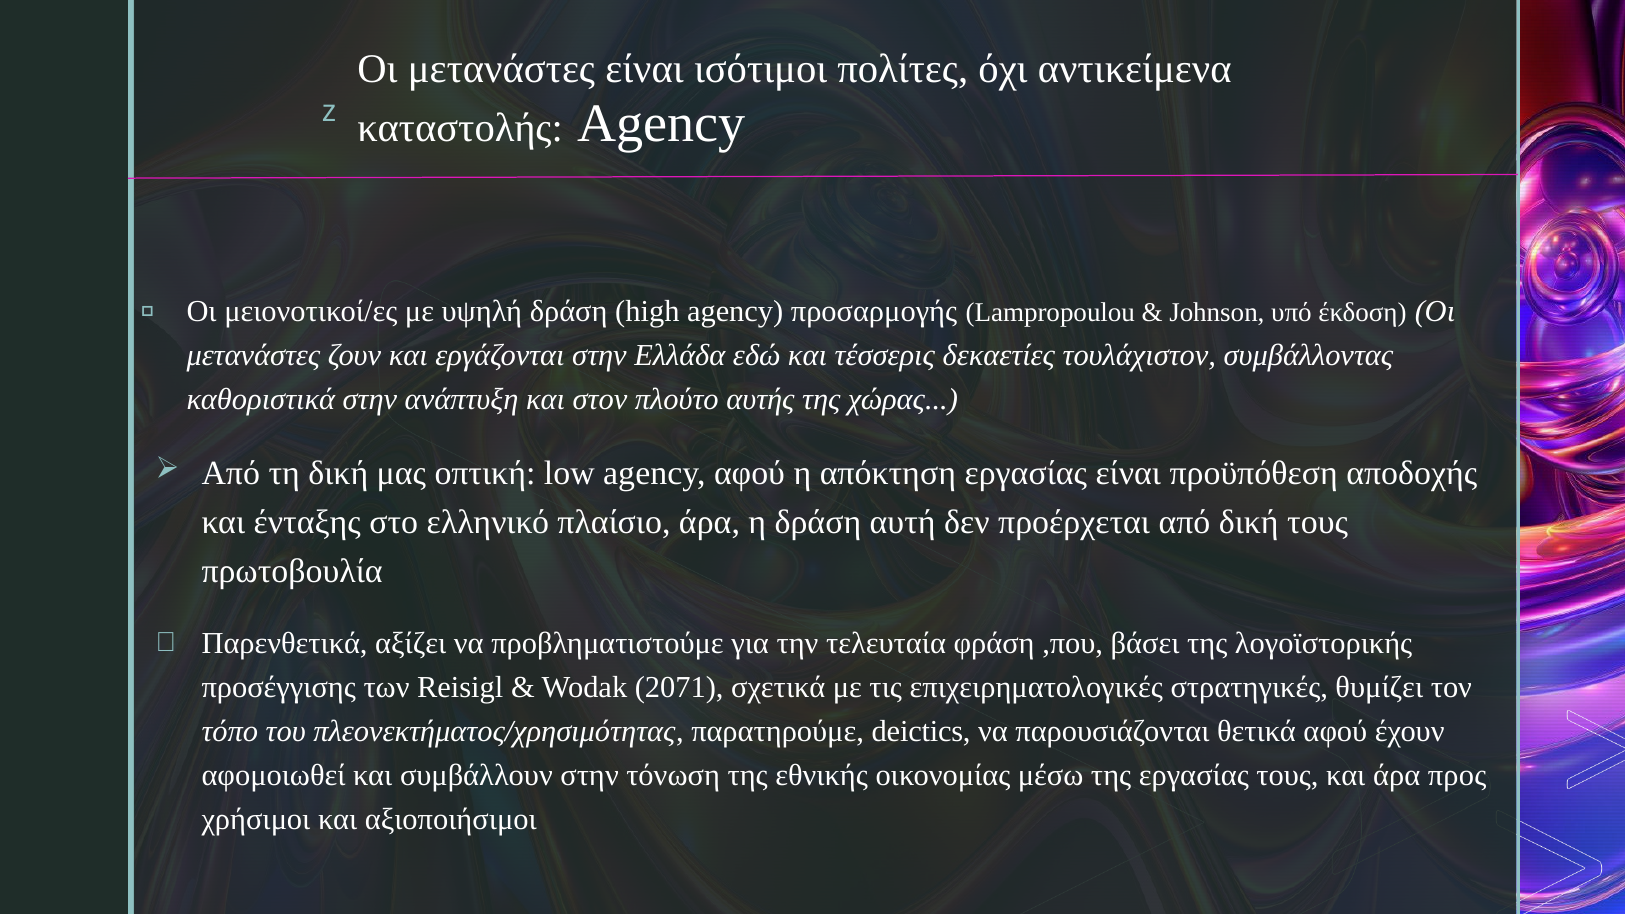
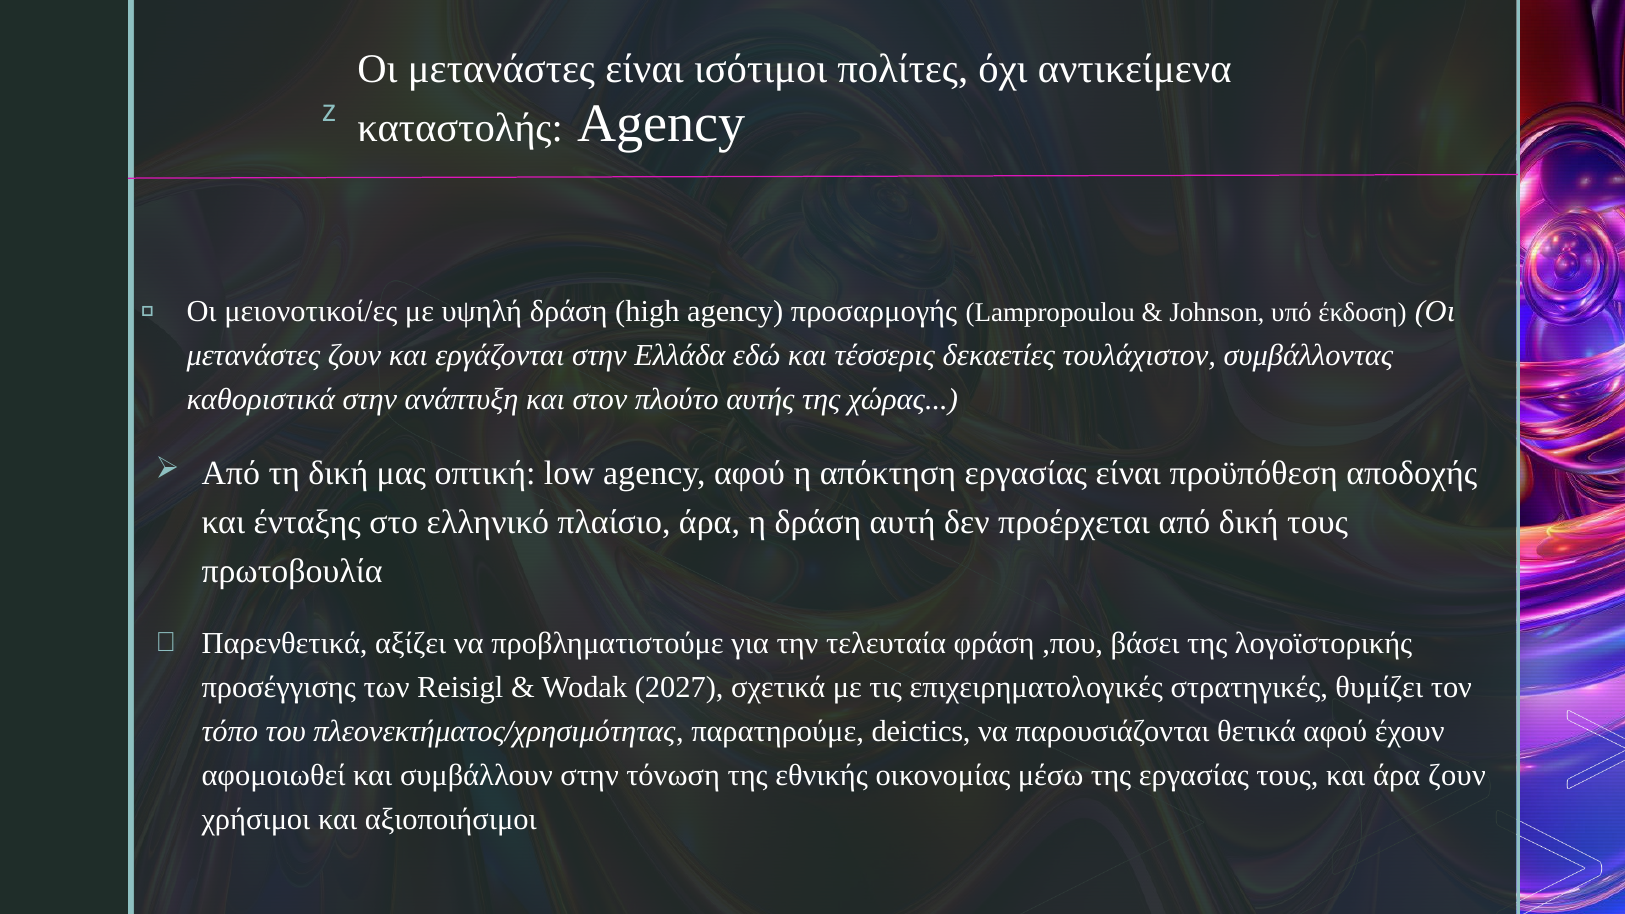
2071: 2071 -> 2027 (679, 688)
άρα προς: προς -> ζουν (1457, 775)
